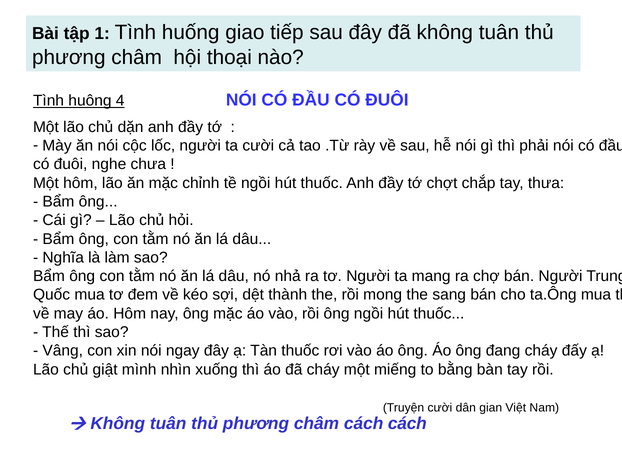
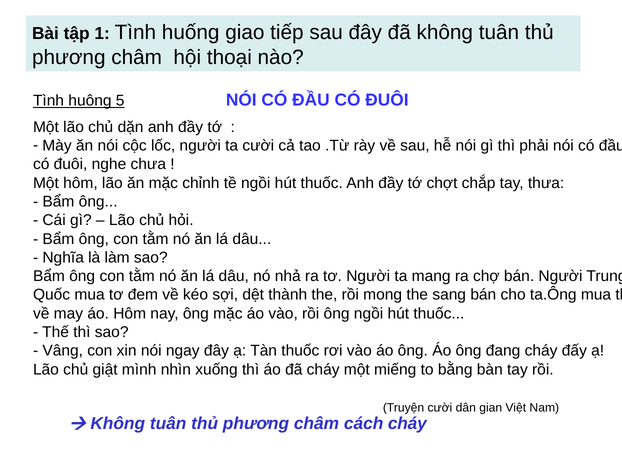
4: 4 -> 5 (120, 101)
cách cách: cách -> cháy (407, 424)
